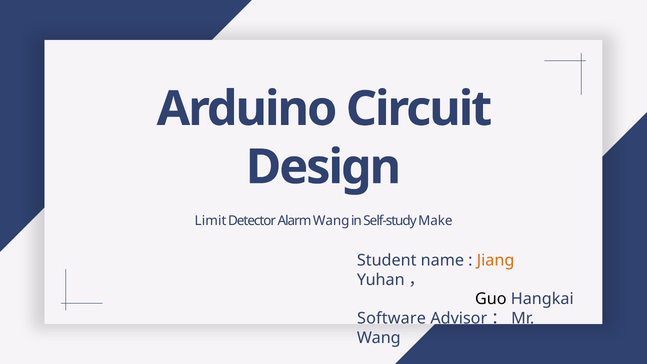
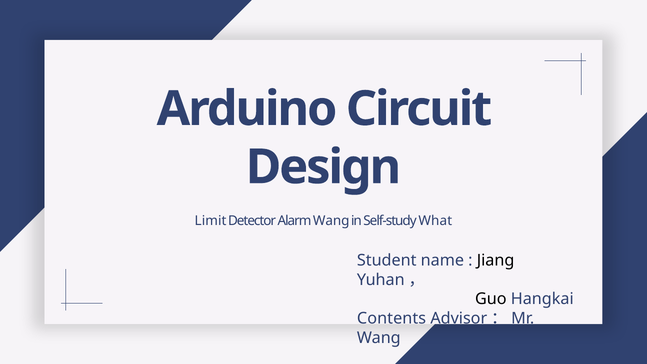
Make: Make -> What (435, 221)
Jiang colour: orange -> black (496, 260)
Software: Software -> Contents (392, 318)
